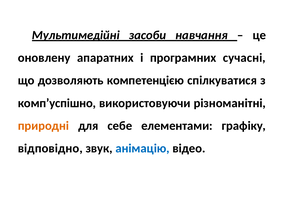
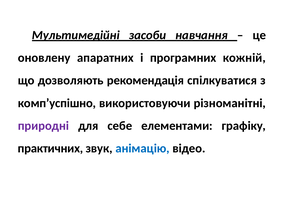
сучасні: сучасні -> кожній (244, 58)
компетенцією: компетенцією -> рекомендація (145, 81)
природні colour: orange -> purple (43, 126)
відповідно: відповідно -> практичних (50, 149)
